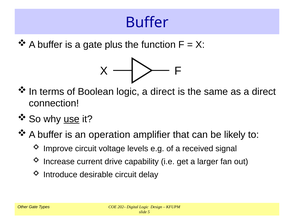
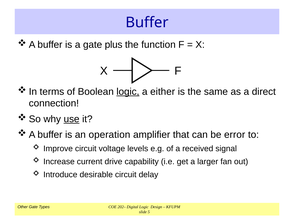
logic underline: none -> present (128, 92)
direct: direct -> either (163, 92)
likely: likely -> error (235, 135)
